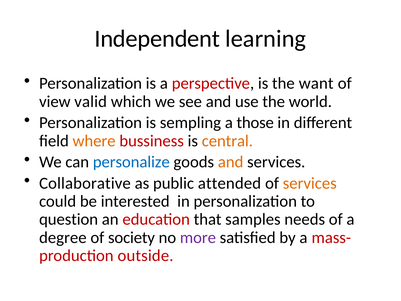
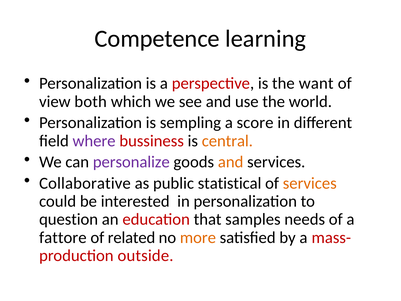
Independent: Independent -> Competence (157, 39)
valid: valid -> both (91, 101)
those: those -> score (255, 123)
where colour: orange -> purple (94, 141)
personalize colour: blue -> purple (131, 162)
attended: attended -> statistical (230, 183)
degree: degree -> fattore (63, 237)
society: society -> related (132, 237)
more colour: purple -> orange (198, 237)
